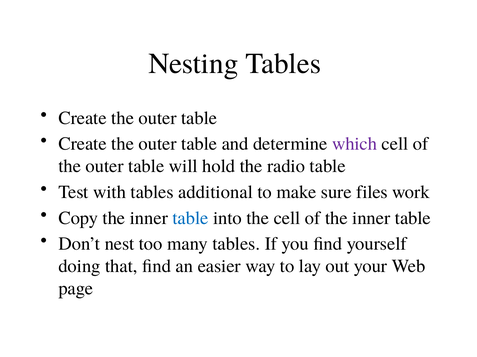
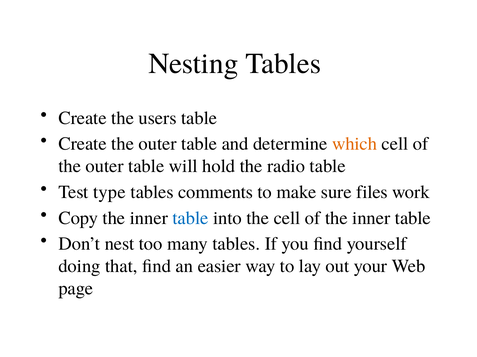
outer: outer -> users (158, 118)
which colour: purple -> orange (355, 144)
with: with -> type (109, 192)
additional: additional -> comments (216, 192)
